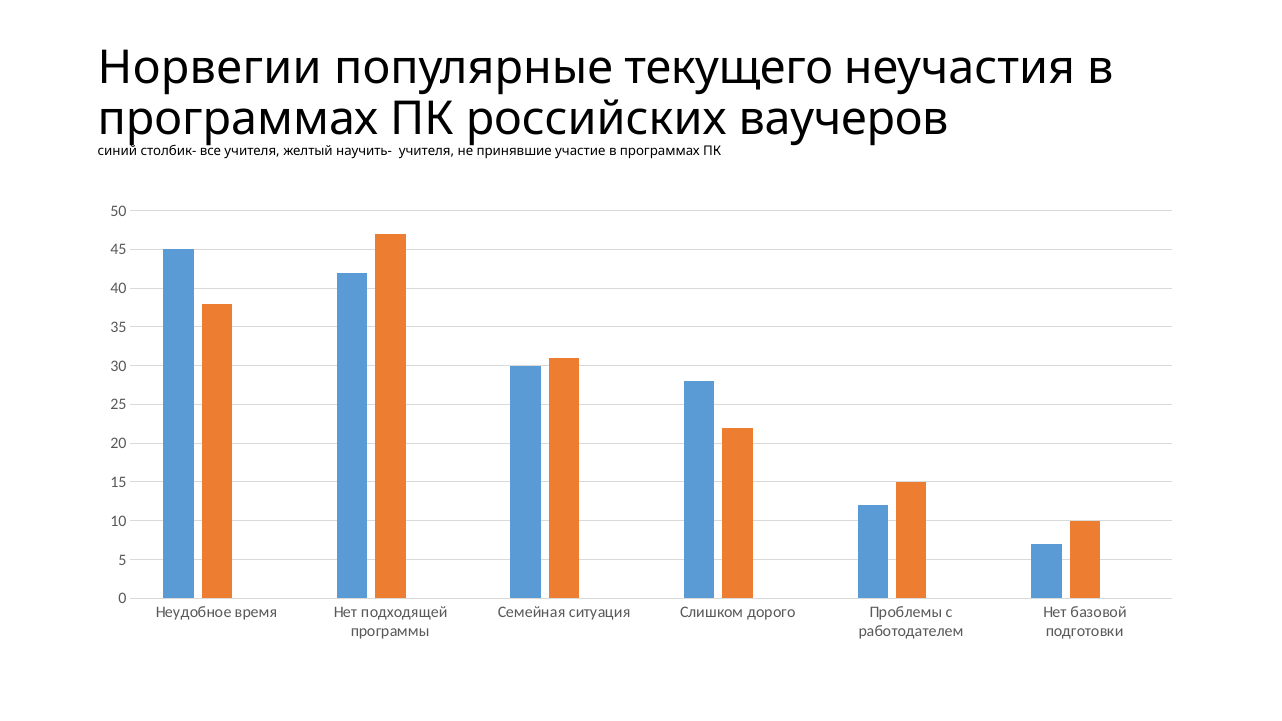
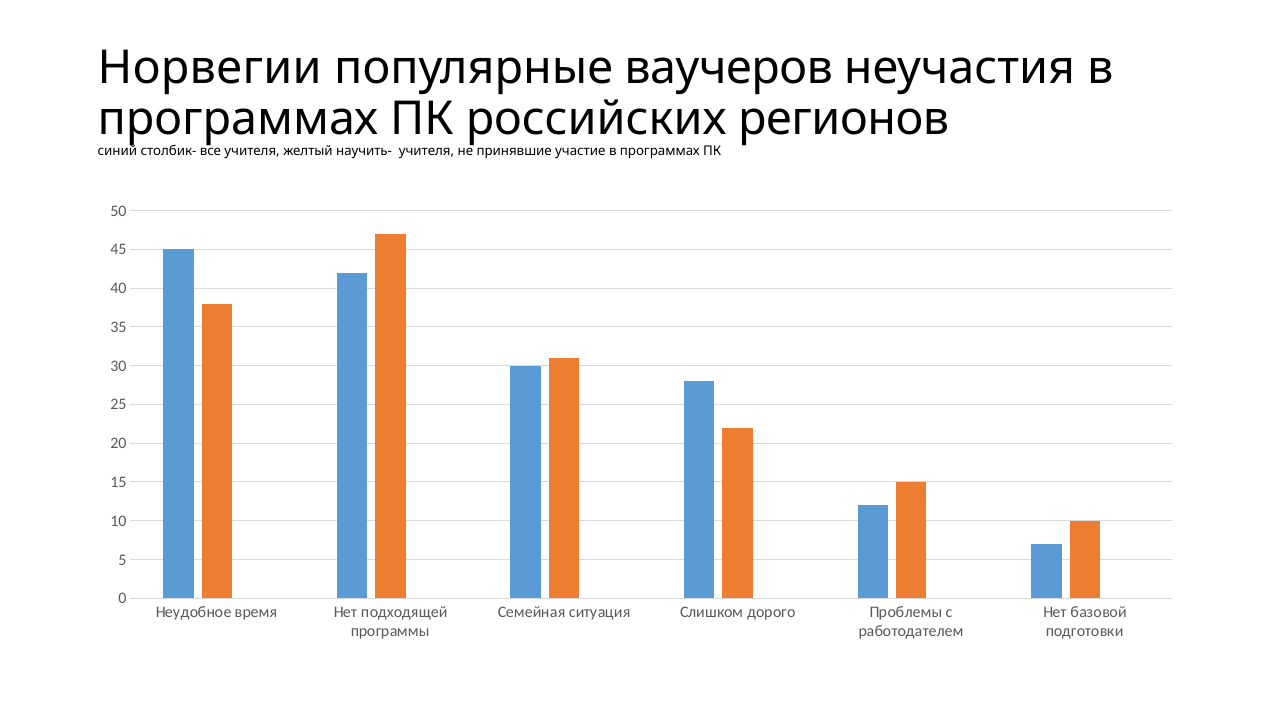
текущего: текущего -> ваучеров (729, 68)
ваучеров: ваучеров -> регионов (844, 119)
